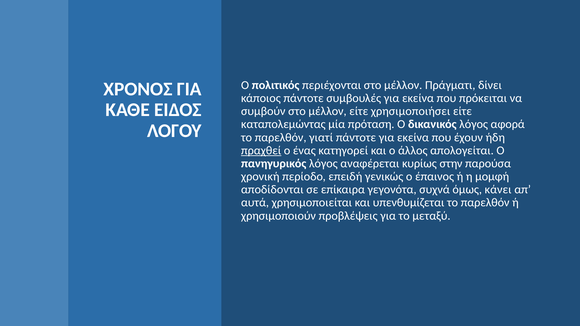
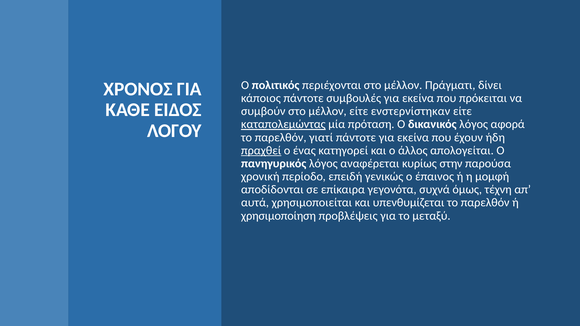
χρησιμοποιήσει: χρησιμοποιήσει -> ενστερνίστηκαν (411, 111)
καταπολεμώντας underline: none -> present (283, 124)
κάνει: κάνει -> τέχνη (498, 190)
χρησιμοποιούν: χρησιμοποιούν -> χρησιμοποίηση (279, 216)
